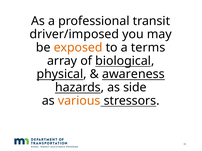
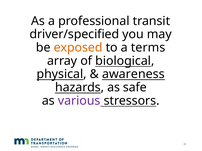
driver/imposed: driver/imposed -> driver/specified (74, 34)
side: side -> safe (135, 88)
various colour: orange -> purple (79, 101)
